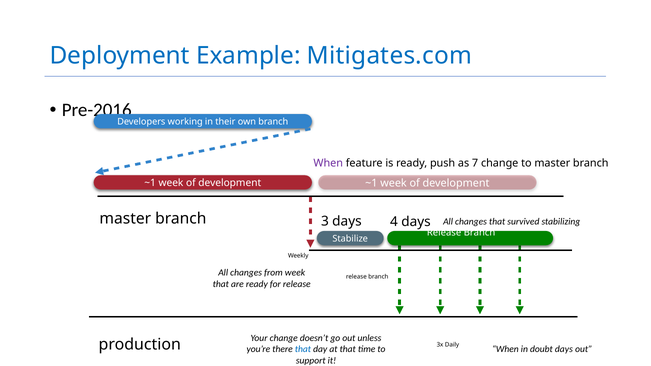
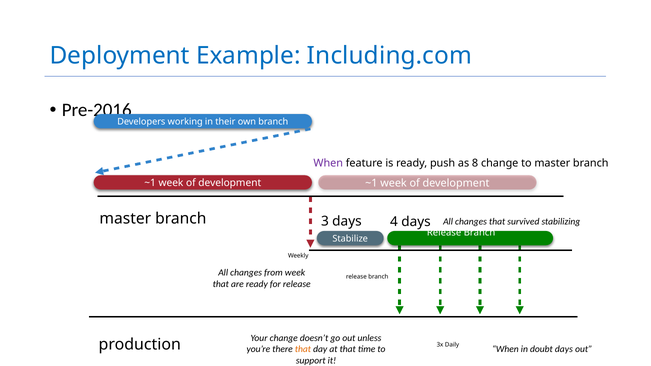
Mitigates.com: Mitigates.com -> Including.com (389, 56)
7: 7 -> 8 (475, 163)
that colour: blue -> orange (303, 349)
